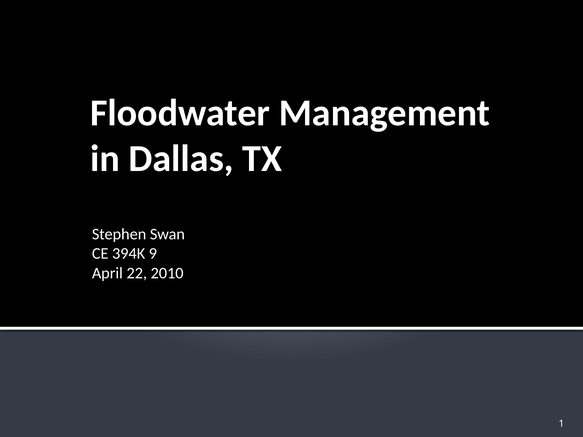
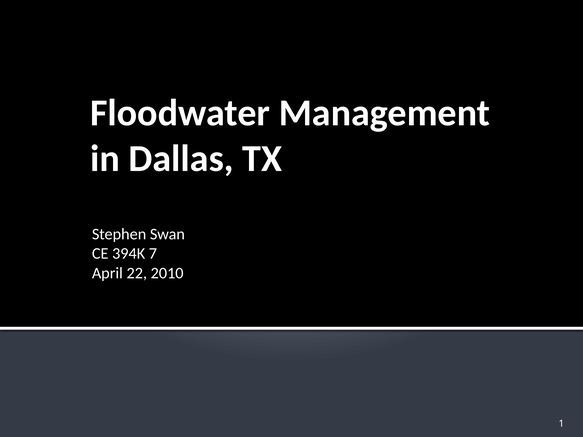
9: 9 -> 7 (153, 254)
